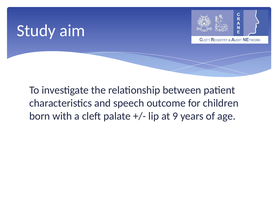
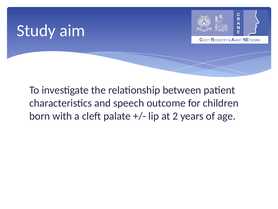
9: 9 -> 2 (175, 116)
